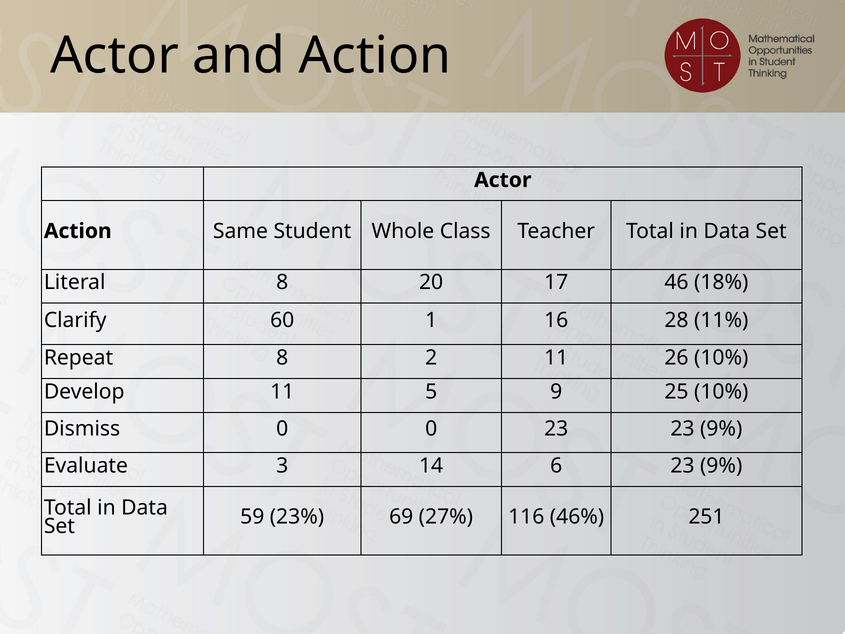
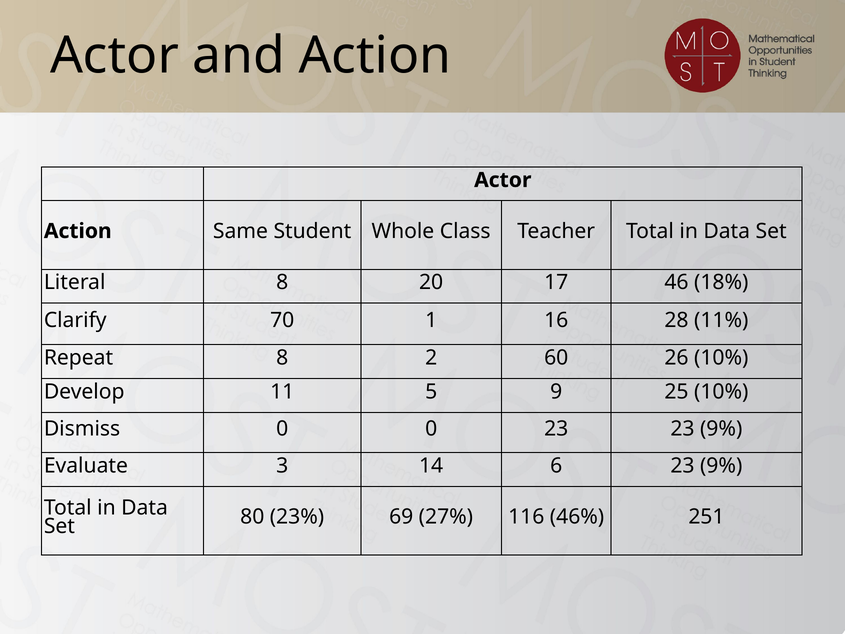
60: 60 -> 70 (282, 320)
2 11: 11 -> 60 (556, 358)
59: 59 -> 80 (252, 517)
